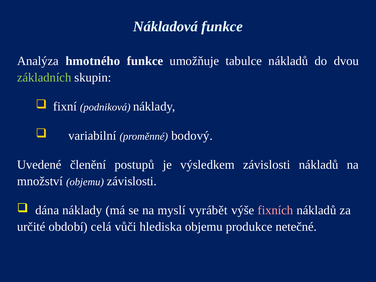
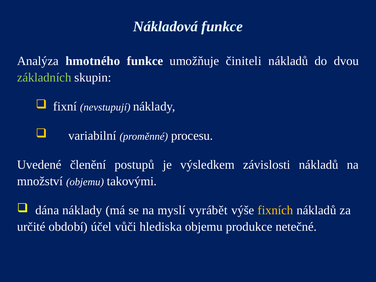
tabulce: tabulce -> činiteli (244, 61)
podniková: podniková -> nevstupují (105, 107)
bodový: bodový -> procesu (192, 136)
objemu závislosti: závislosti -> takovými (132, 181)
fixních colour: pink -> yellow (275, 210)
celá: celá -> účel (101, 227)
